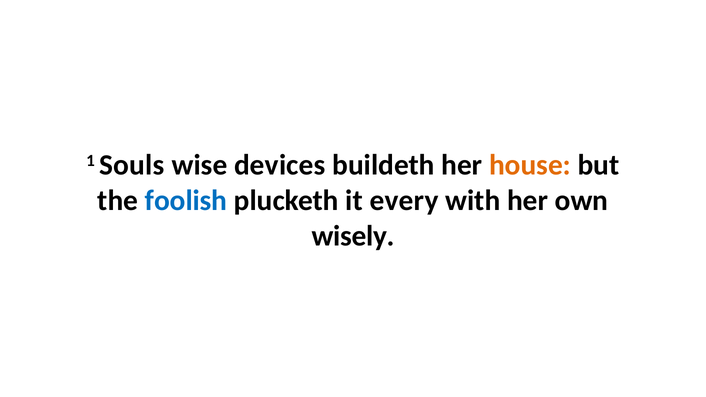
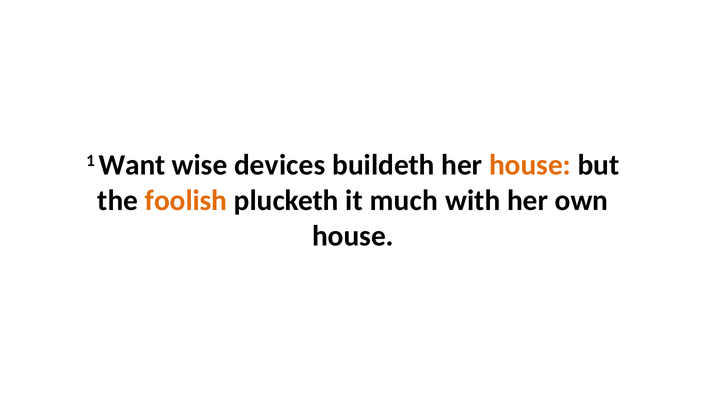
Souls: Souls -> Want (132, 165)
foolish colour: blue -> orange (186, 201)
every: every -> much (404, 201)
wisely: wisely -> house (353, 236)
